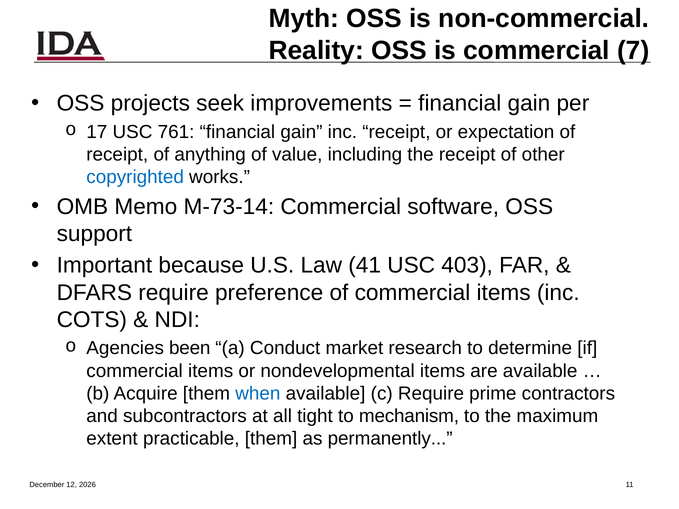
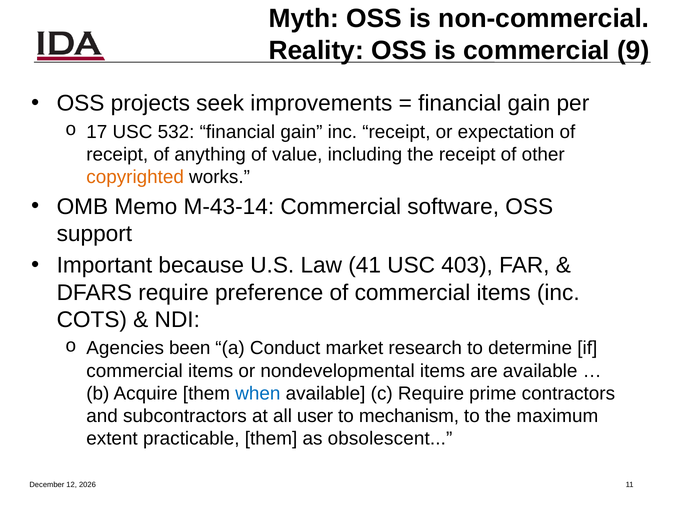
7: 7 -> 9 (633, 50)
761: 761 -> 532 (176, 132)
copyrighted colour: blue -> orange (135, 177)
M-73-14: M-73-14 -> M-43-14 (229, 207)
tight: tight -> user (315, 416)
permanently: permanently -> obsolescent (390, 439)
